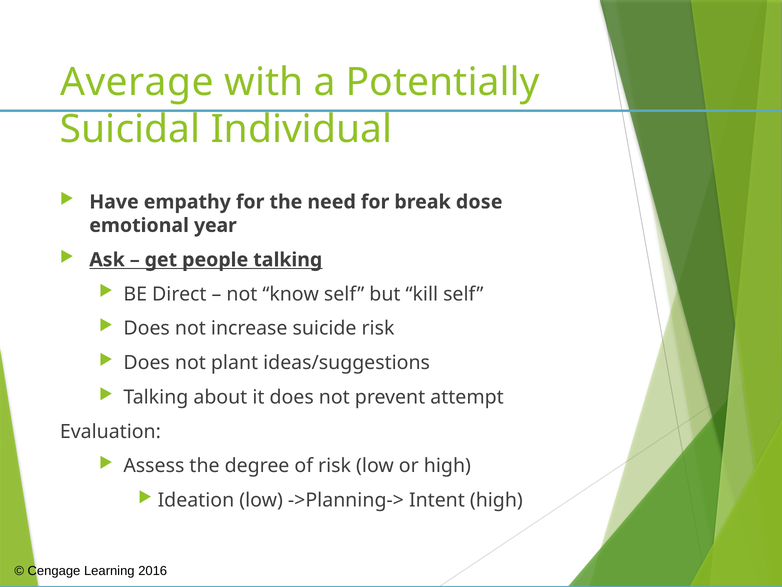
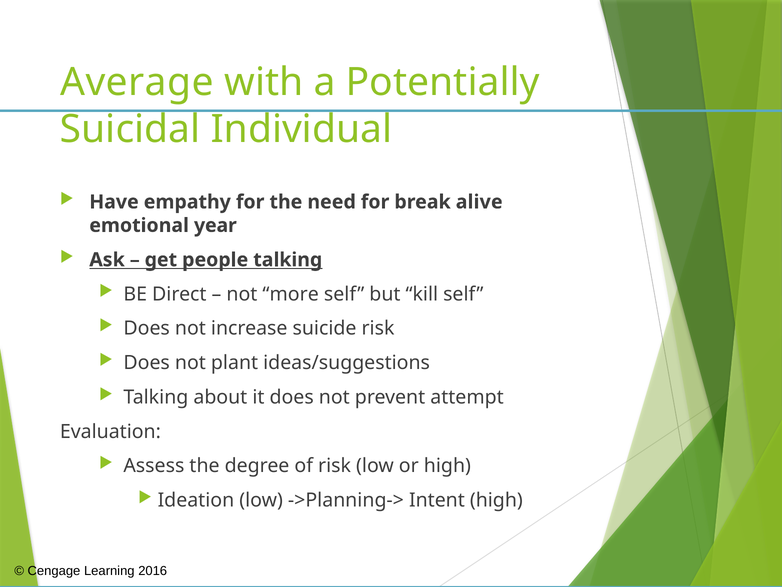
dose: dose -> alive (479, 202)
know: know -> more (291, 294)
